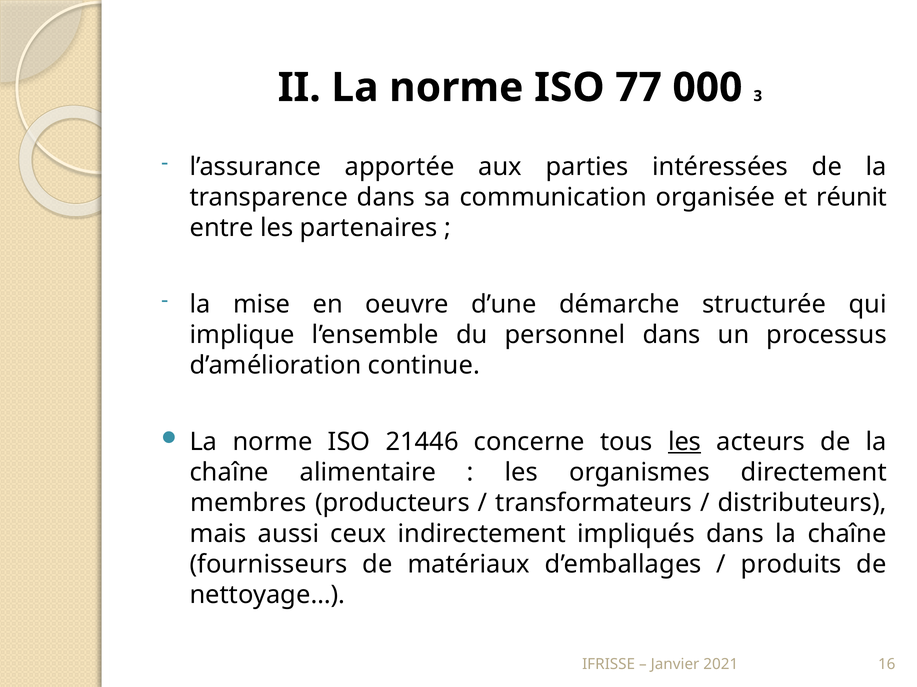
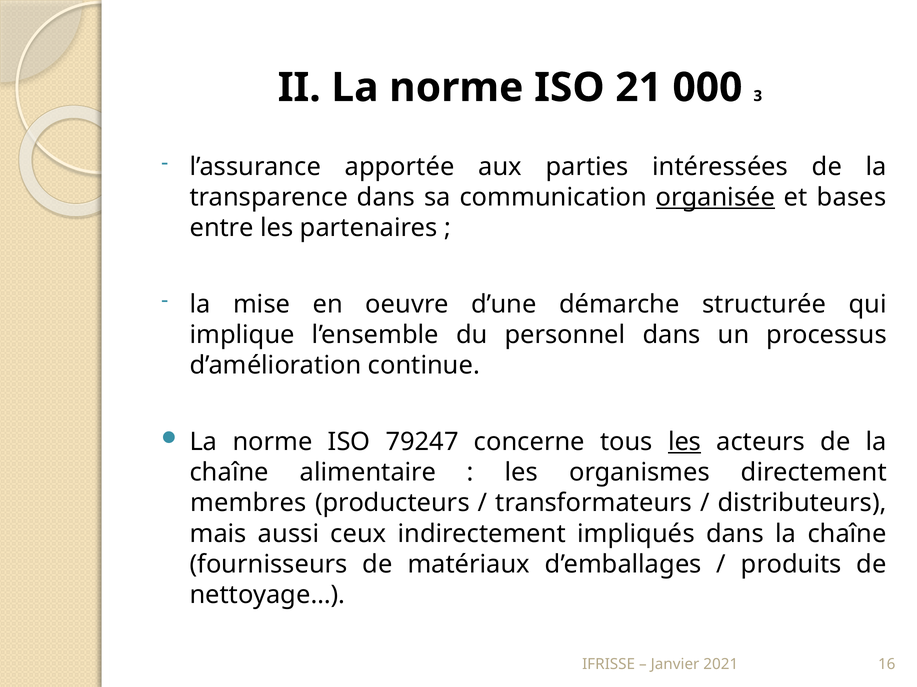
77: 77 -> 21 (639, 88)
organisée underline: none -> present (715, 197)
réunit: réunit -> bases (851, 197)
21446: 21446 -> 79247 (422, 442)
